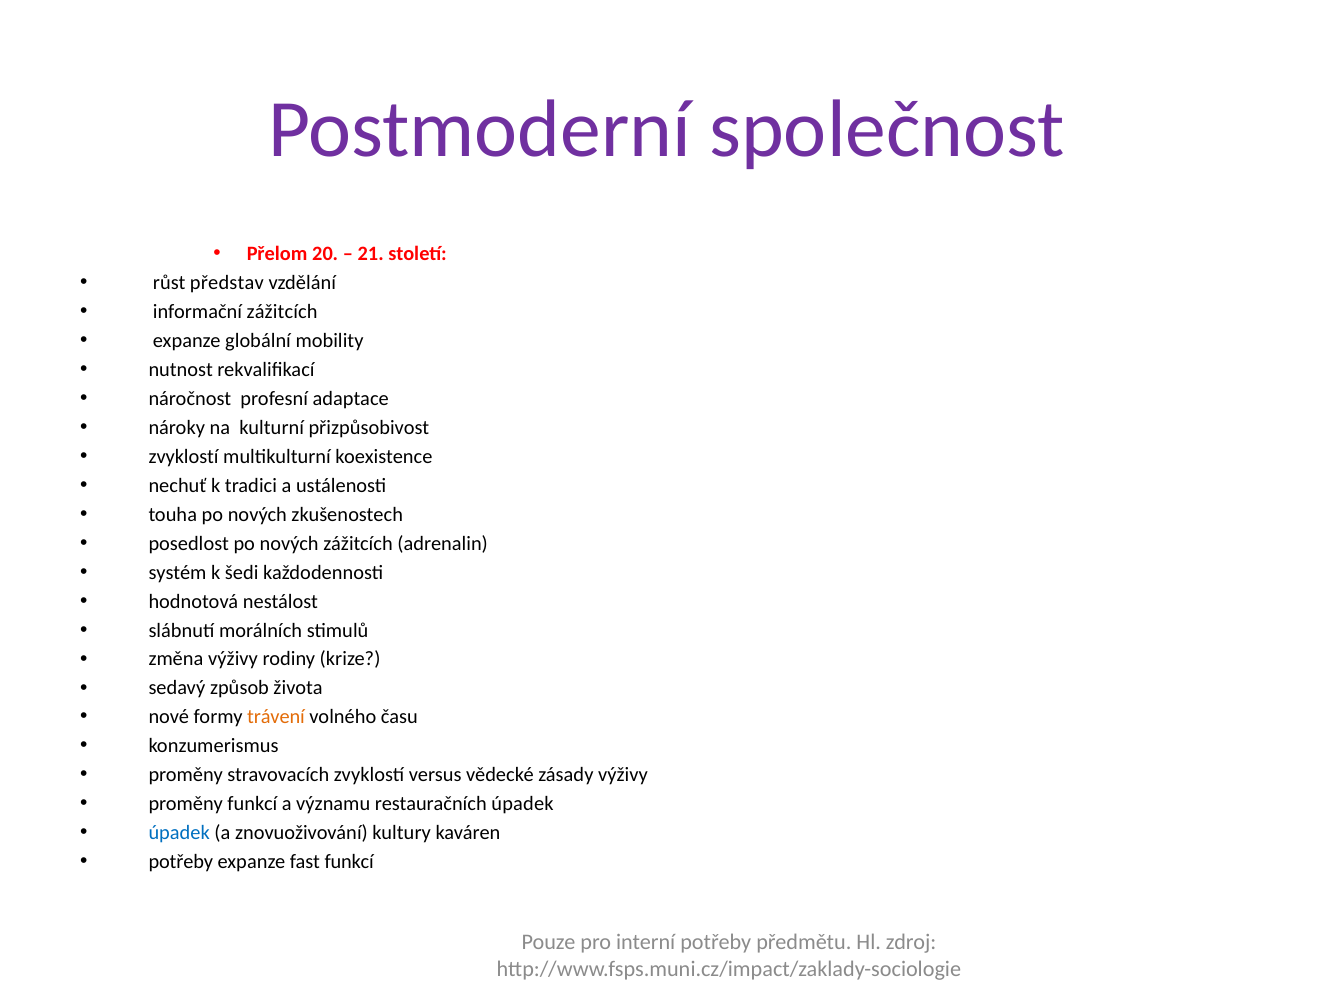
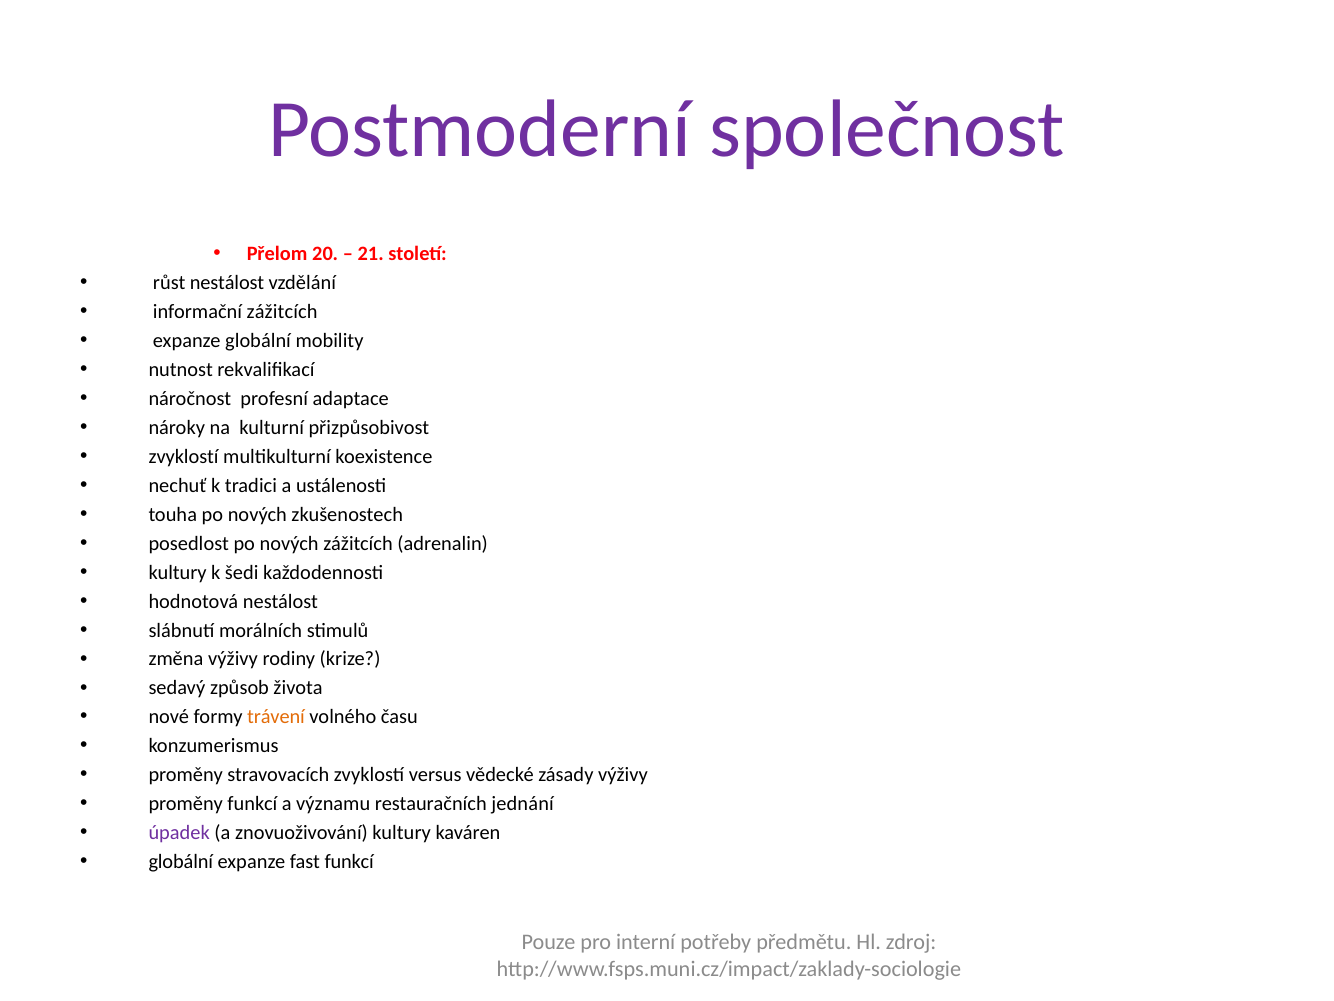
růst představ: představ -> nestálost (227, 283)
systém: systém -> kultury (178, 572)
restauračních úpadek: úpadek -> jednání (523, 804)
úpadek colour: blue -> purple (179, 833)
potřeby: potřeby -> globální (181, 861)
